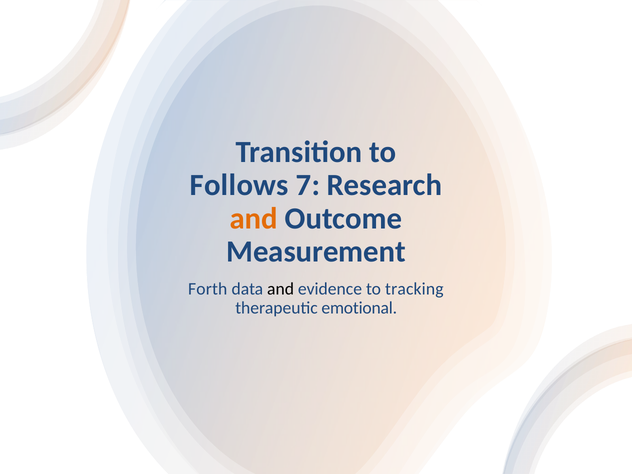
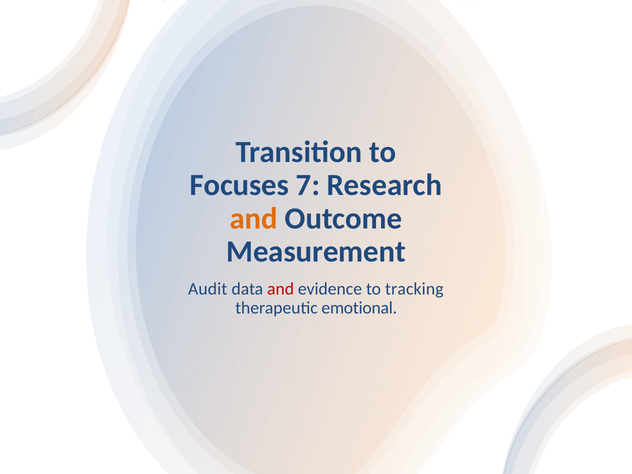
Follows: Follows -> Focuses (239, 185)
Forth: Forth -> Audit (208, 289)
and colour: black -> red (281, 289)
